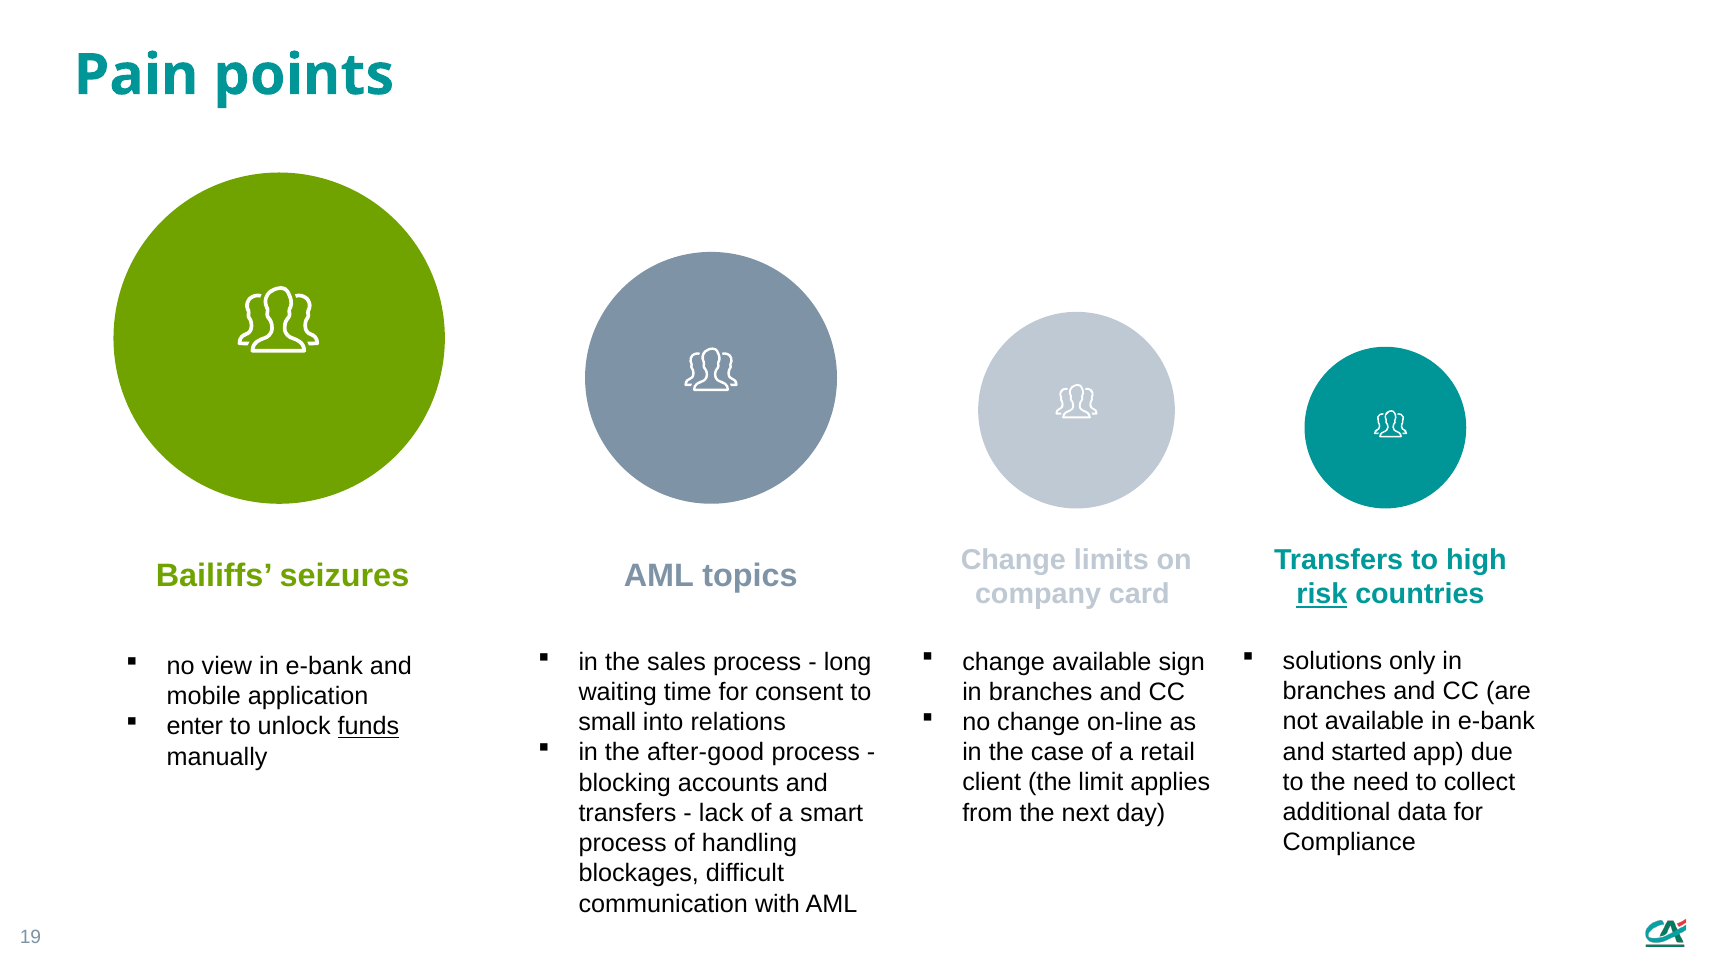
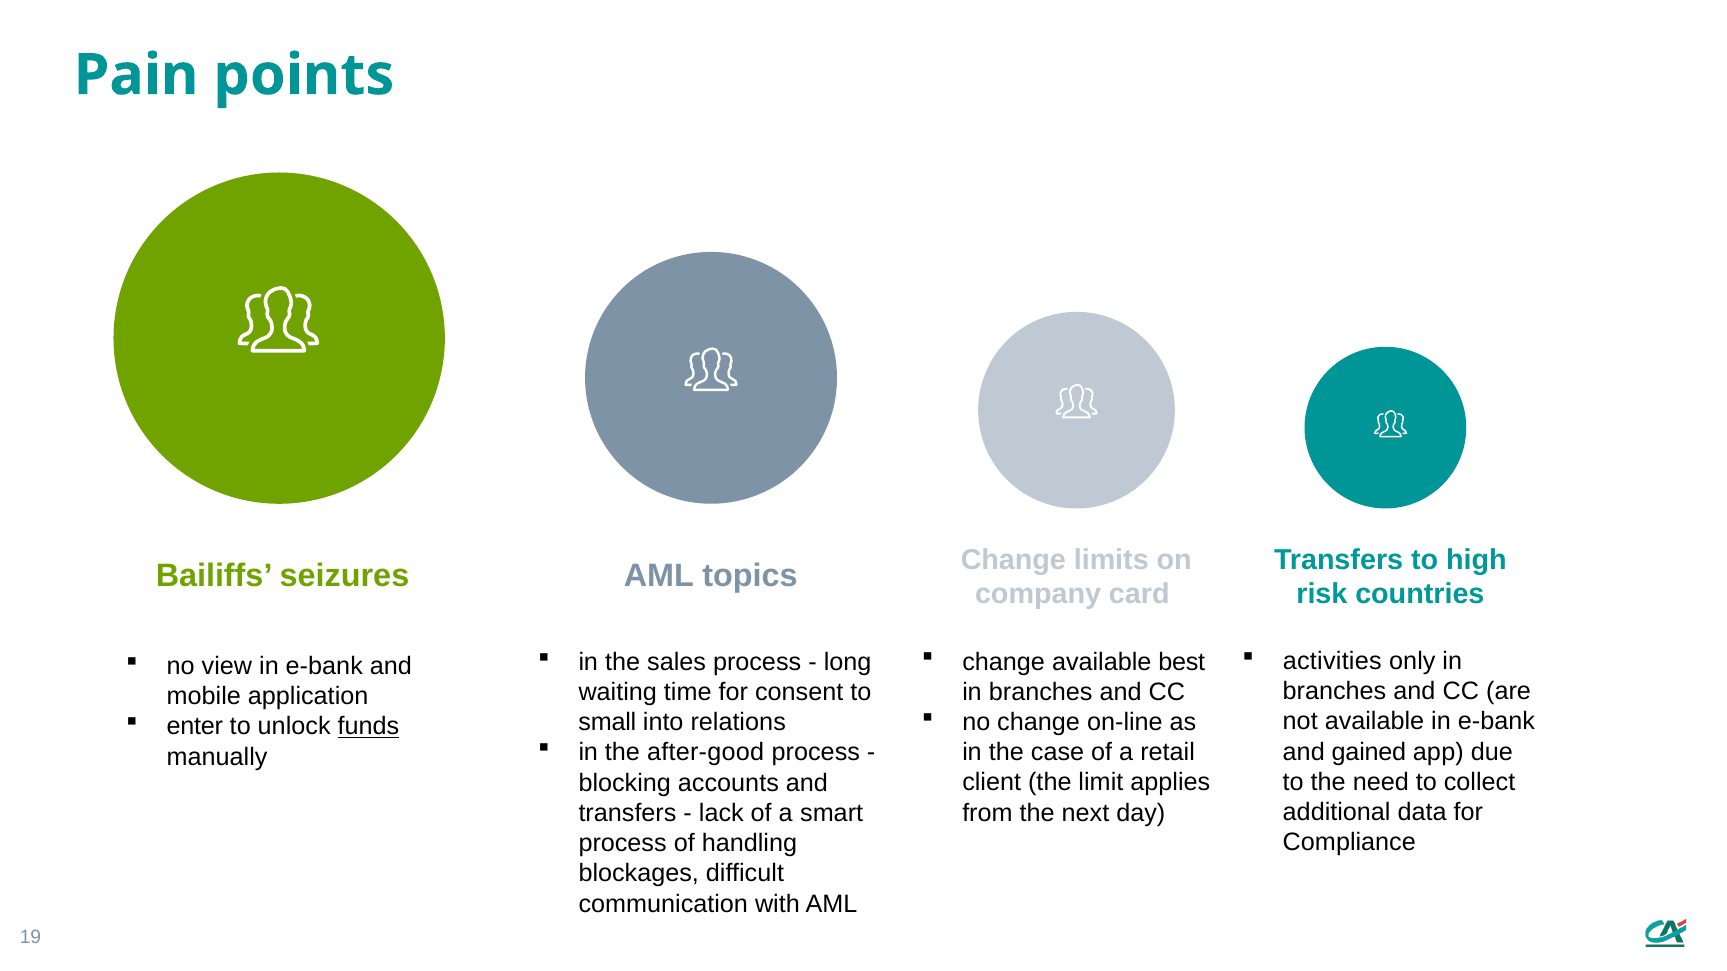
risk underline: present -> none (1322, 595)
solutions: solutions -> activities (1332, 661)
sign: sign -> best (1182, 662)
started: started -> gained (1369, 752)
